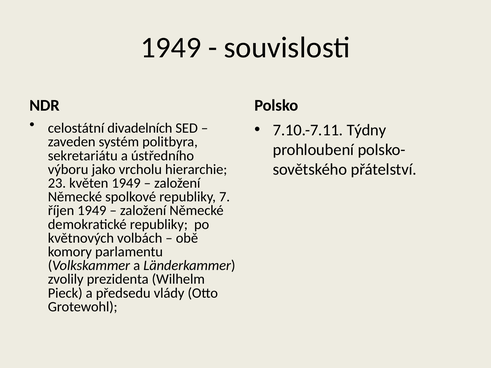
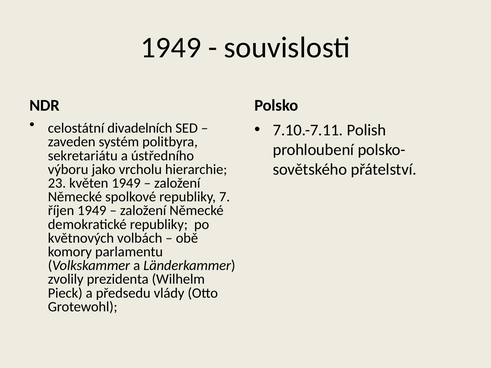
Týdny: Týdny -> Polish (366, 130)
